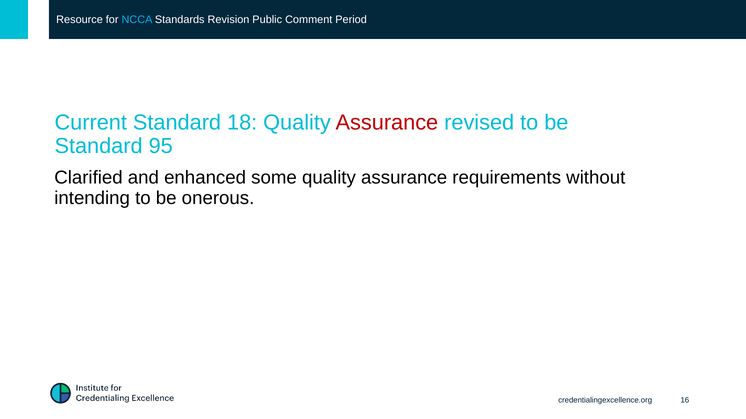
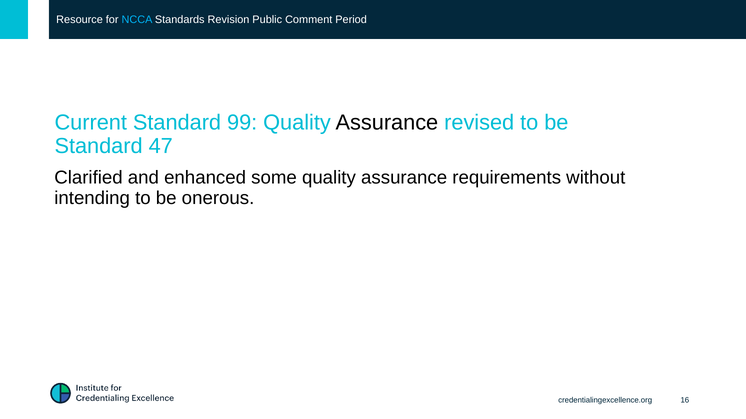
18: 18 -> 99 (242, 123)
Assurance colour: red -> black (387, 123)
95: 95 -> 47 (161, 146)
